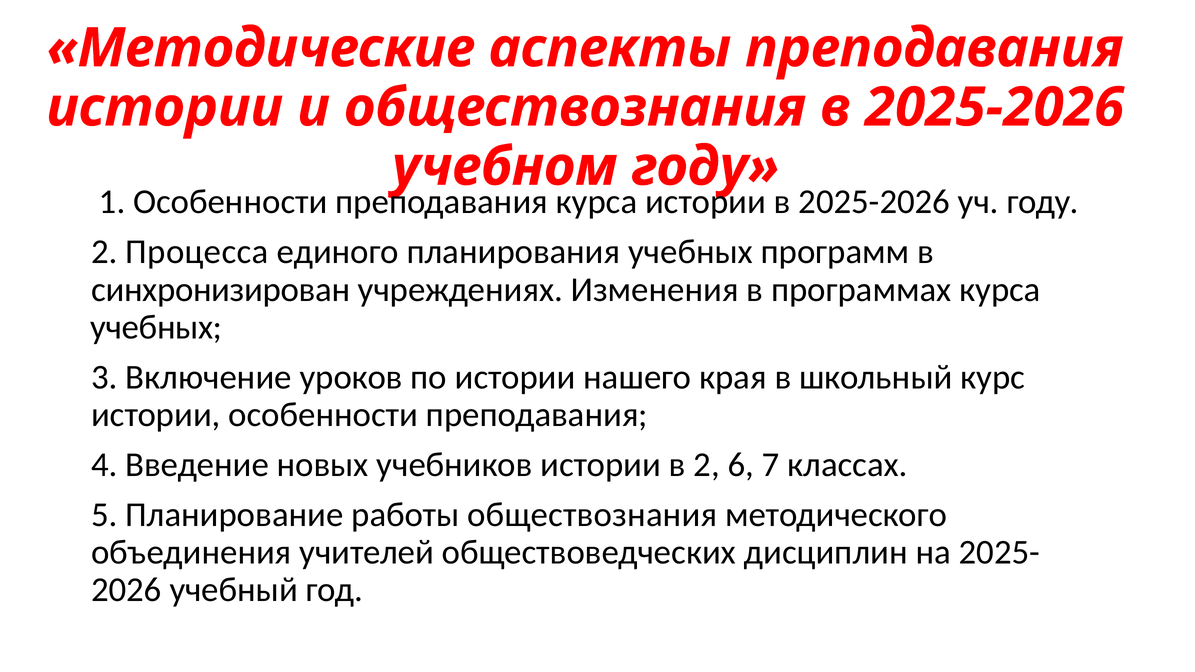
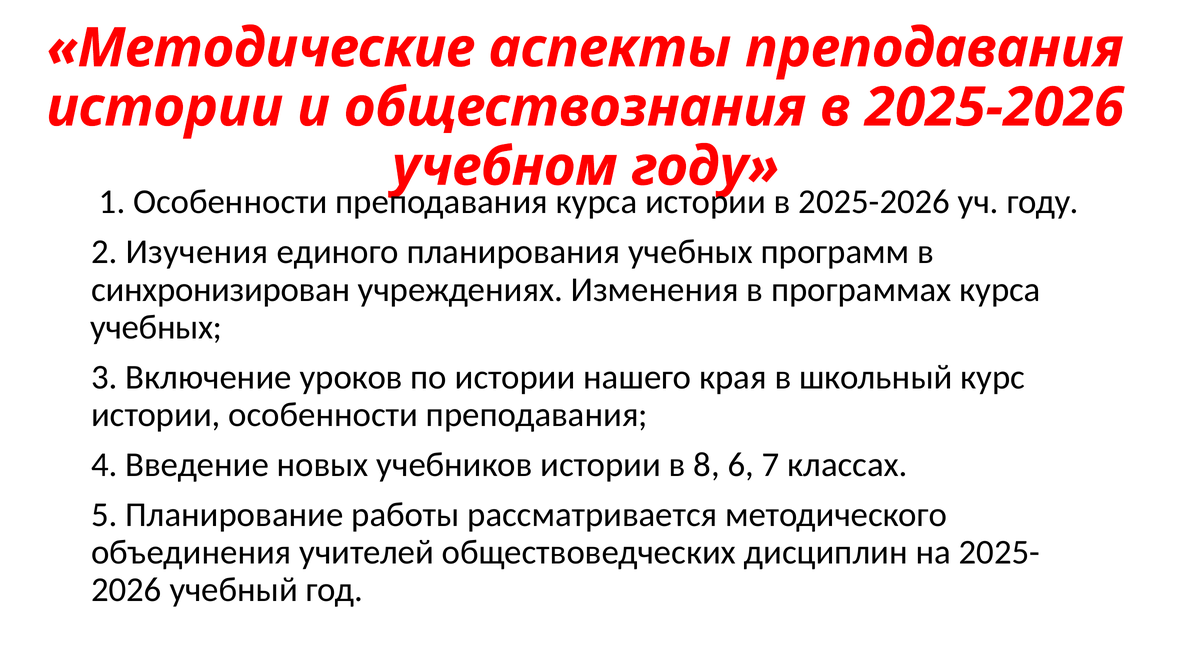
Процесса: Процесса -> Изучения (197, 252)
в 2: 2 -> 8 (707, 465)
работы обществознания: обществознания -> рассматривается (592, 515)
